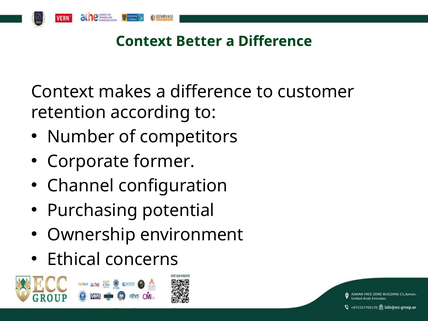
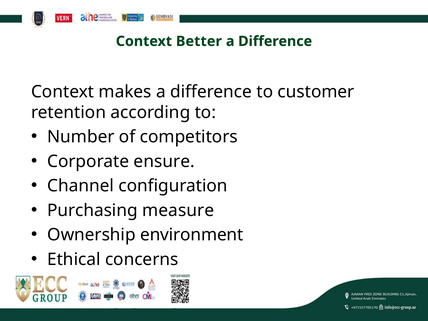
former: former -> ensure (164, 161)
potential: potential -> measure (178, 210)
